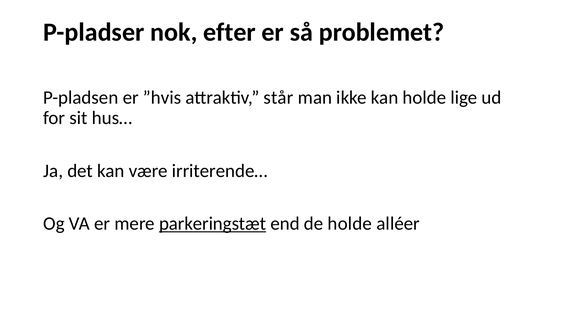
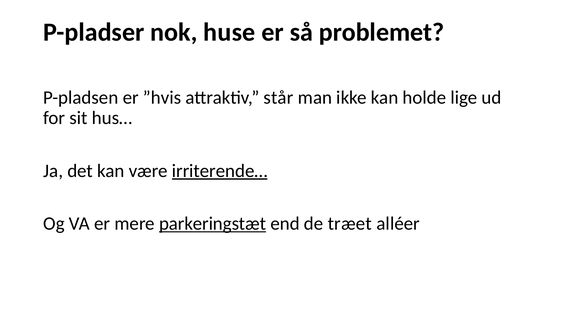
efter: efter -> huse (229, 32)
irriterende… underline: none -> present (220, 171)
de holde: holde -> træet (350, 223)
